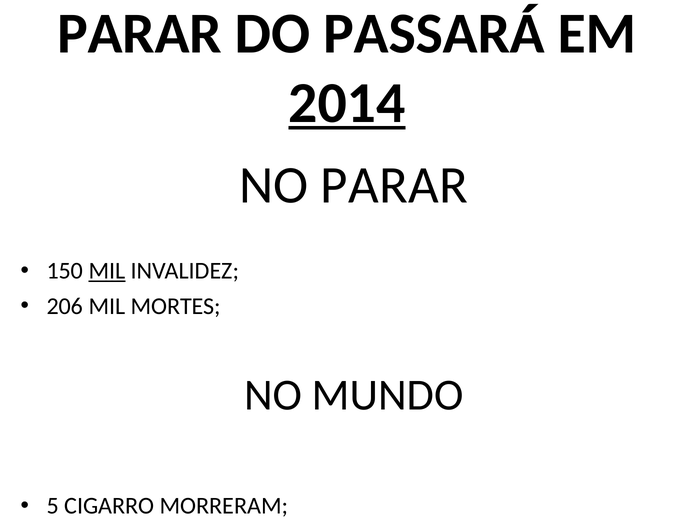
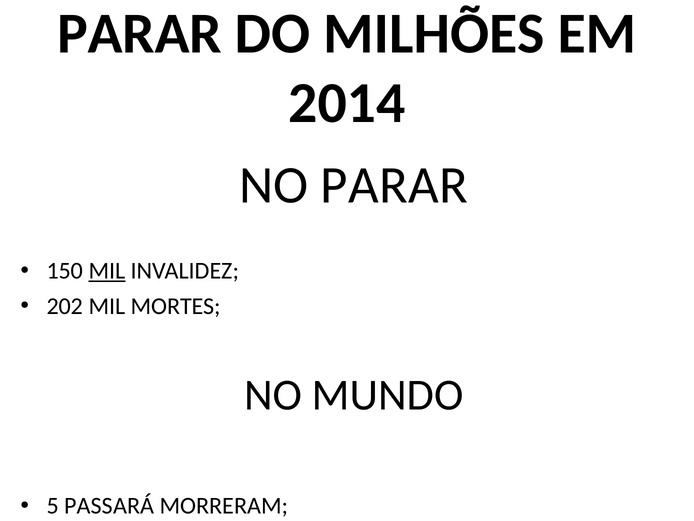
PASSARÁ: PASSARÁ -> MILHÕES (434, 34)
2014 underline: present -> none (347, 103)
206: 206 -> 202 (65, 306)
CIGARRO: CIGARRO -> PASSARÁ (109, 506)
